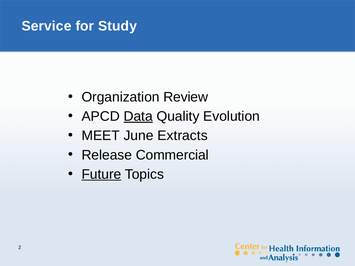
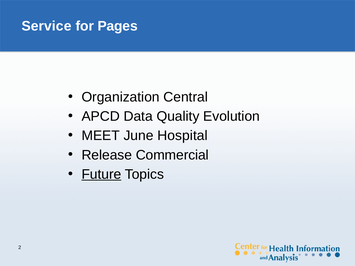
Study: Study -> Pages (118, 26)
Review: Review -> Central (186, 97)
Data underline: present -> none (138, 116)
Extracts: Extracts -> Hospital (183, 136)
